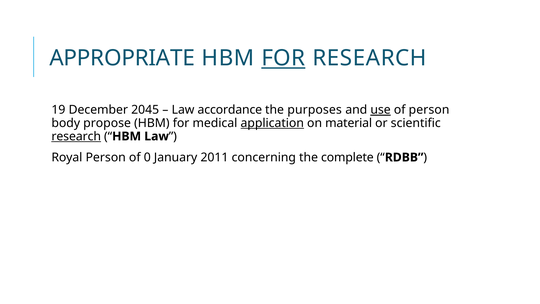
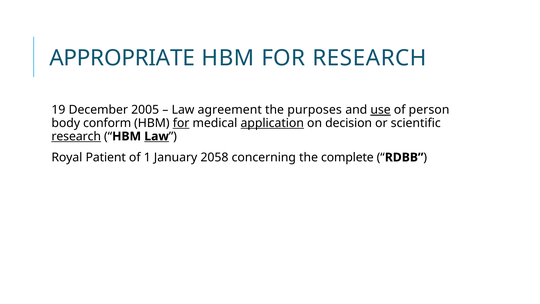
FOR underline: present -> none (283, 58)
2045: 2045 -> 2005 (145, 110)
accordance: accordance -> agreement (230, 110)
propose: propose -> conform (107, 123)
for underline: none -> present (181, 123)
material: material -> decision (349, 123)
Law underline: none -> present (157, 136)
Royal Person: Person -> Patient (106, 157)
0: 0 -> 1 (147, 157)
2011: 2011 -> 2058 (214, 157)
